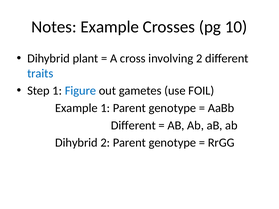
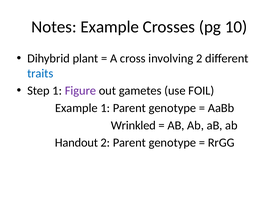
Figure colour: blue -> purple (80, 91)
Different: Different -> Wrinkled (133, 126)
Dihybrid: Dihybrid -> Handout (76, 143)
